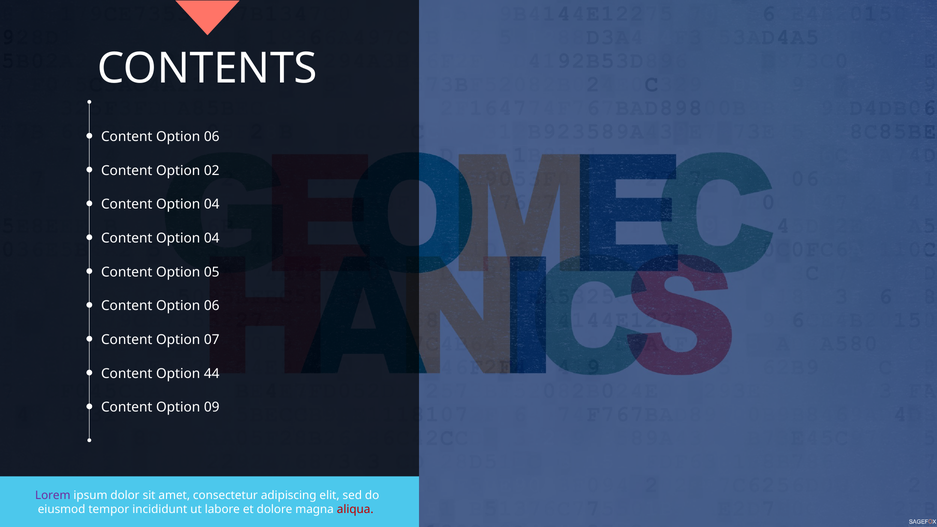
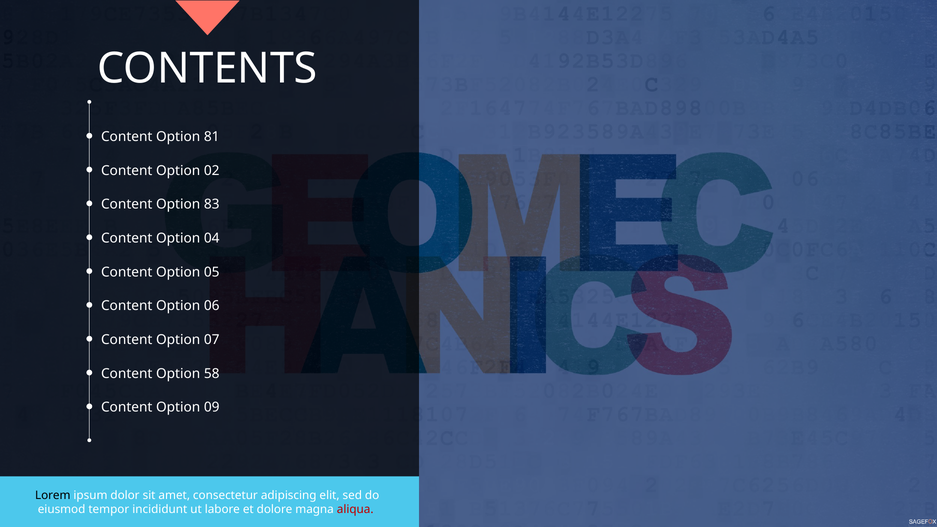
06: 06 -> 81 (212, 137)
04: 04 -> 83 (212, 204)
44: 44 -> 58 (212, 374)
Lorem colour: purple -> black (53, 495)
